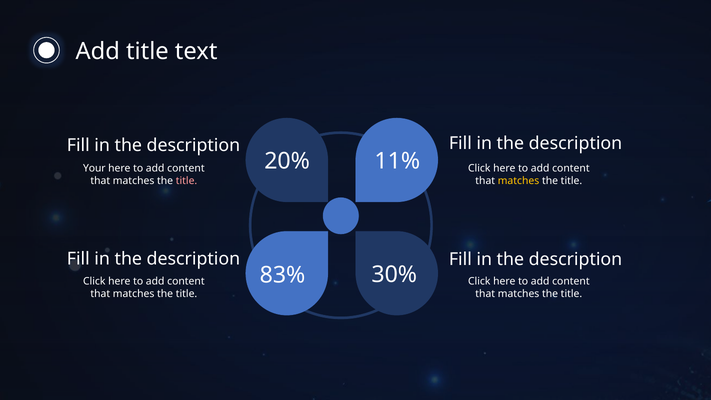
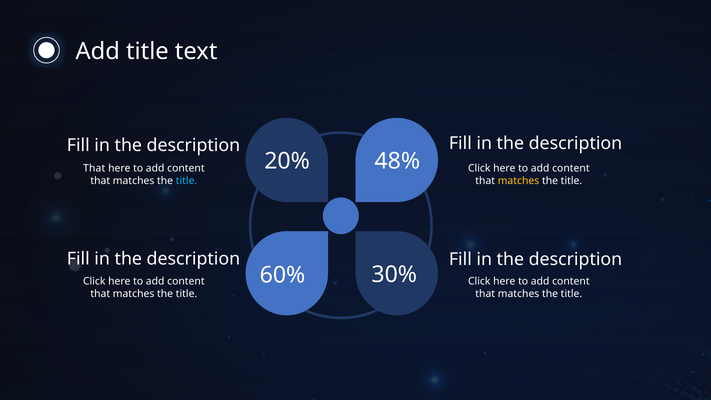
11%: 11% -> 48% (397, 161)
Your: Your -> That (94, 168)
title colour: pink -> light blue (187, 181)
83%: 83% -> 60% (282, 275)
